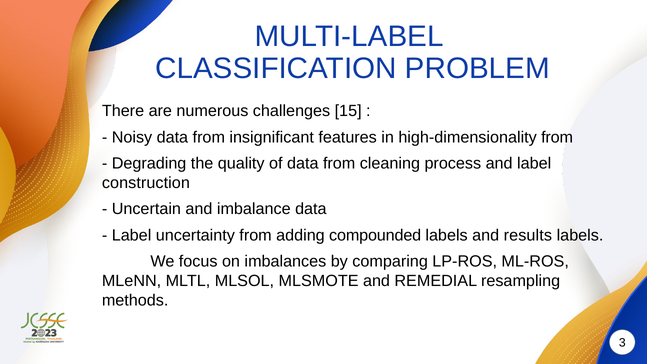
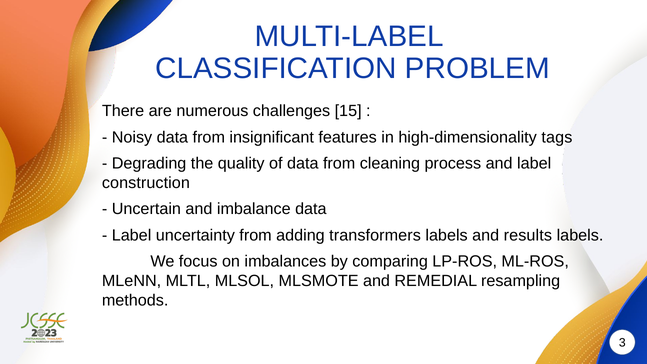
high-dimensionality from: from -> tags (557, 137)
compounded: compounded -> transformers (375, 235)
